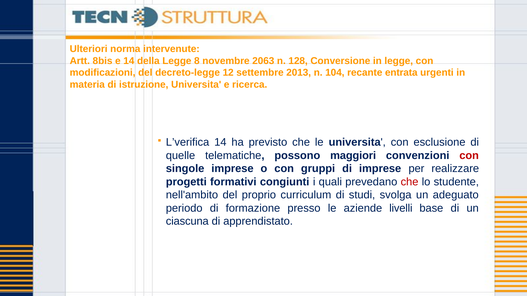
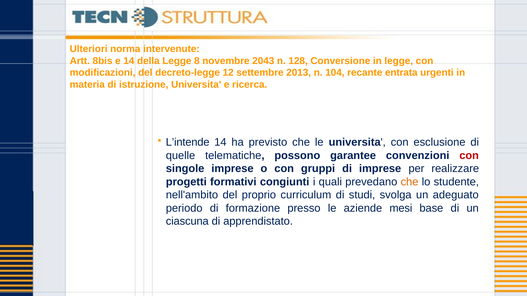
2063: 2063 -> 2043 (263, 61)
L’verifica: L’verifica -> L’intende (188, 143)
maggiori: maggiori -> garantee (353, 156)
che colour: red -> orange (410, 182)
livelli: livelli -> mesi (401, 208)
